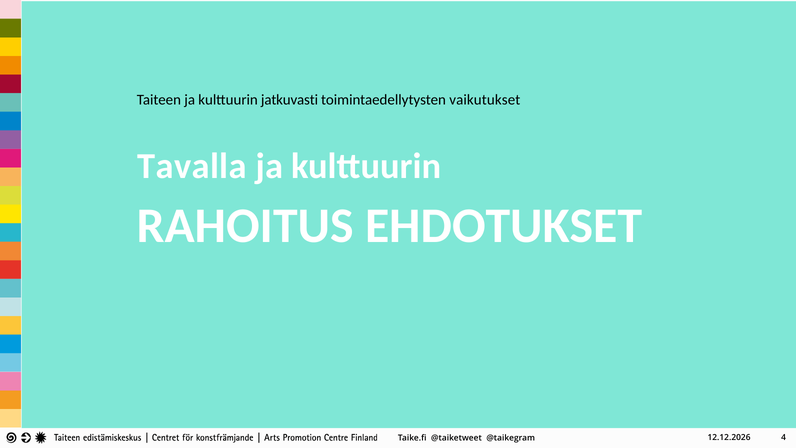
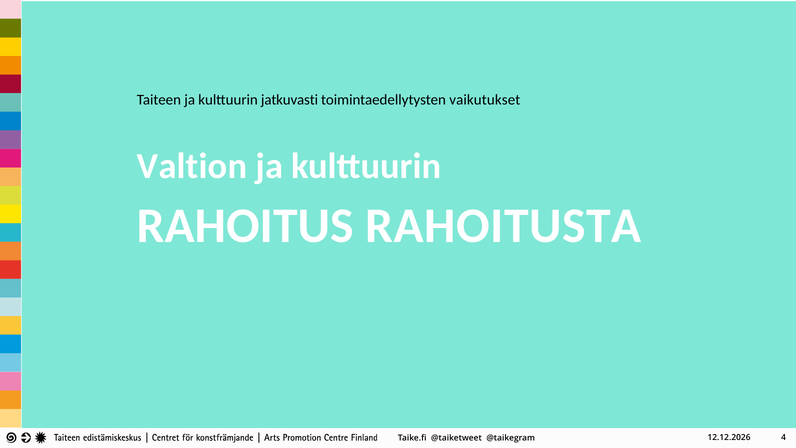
Tavalla: Tavalla -> Valtion (192, 166)
EHDOTUKSET: EHDOTUKSET -> RAHOITUSTA (503, 225)
